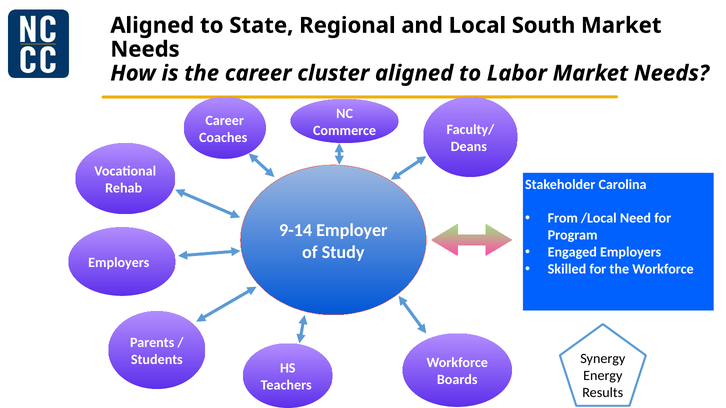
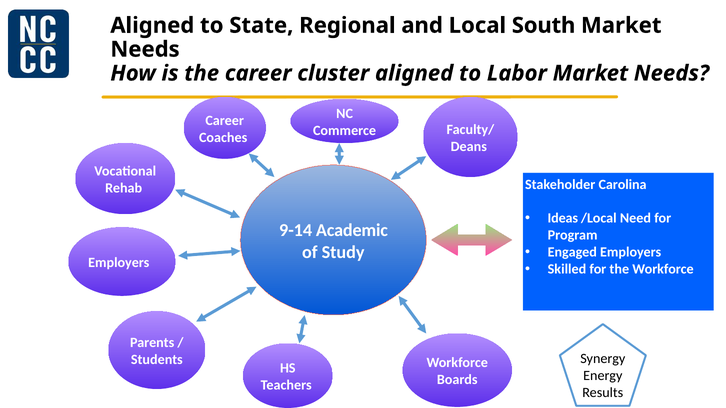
From: From -> Ideas (563, 219)
Employer: Employer -> Academic (352, 231)
